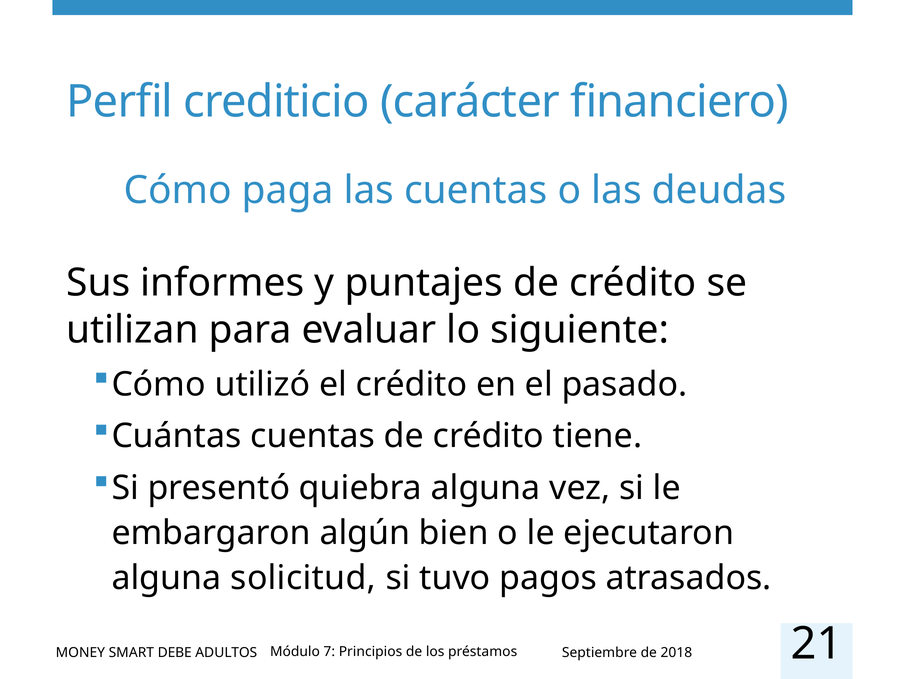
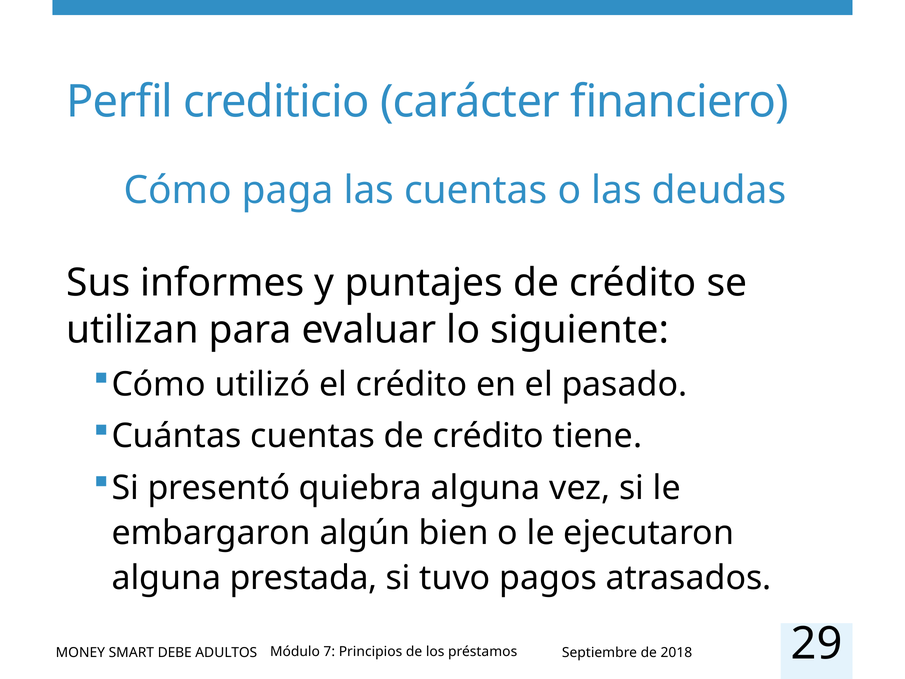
solicitud: solicitud -> prestada (304, 578)
21: 21 -> 29 (817, 643)
